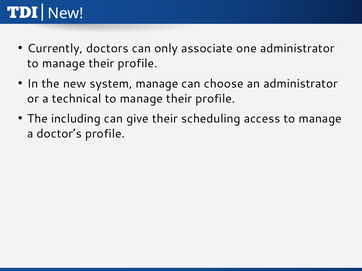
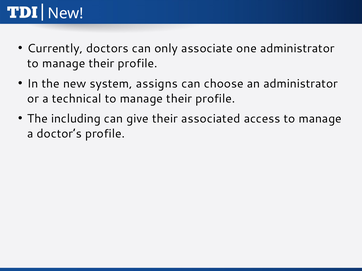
system manage: manage -> assigns (157, 84)
scheduling: scheduling -> associated (211, 119)
